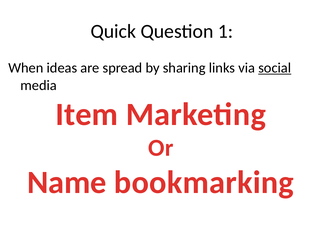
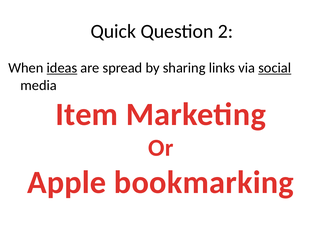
1: 1 -> 2 (226, 31)
ideas underline: none -> present (62, 68)
Name: Name -> Apple (67, 182)
